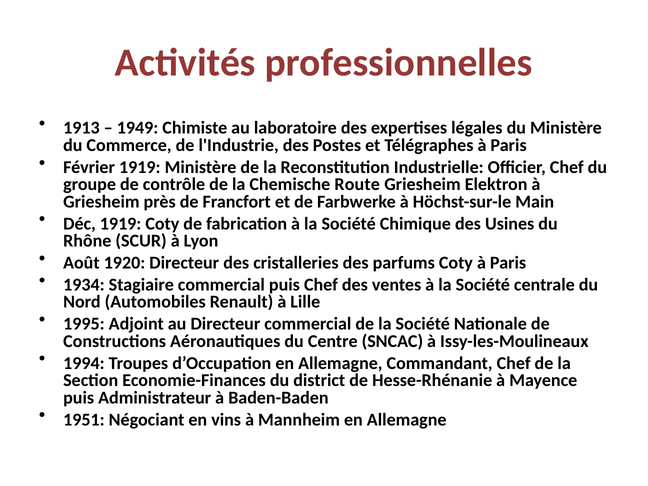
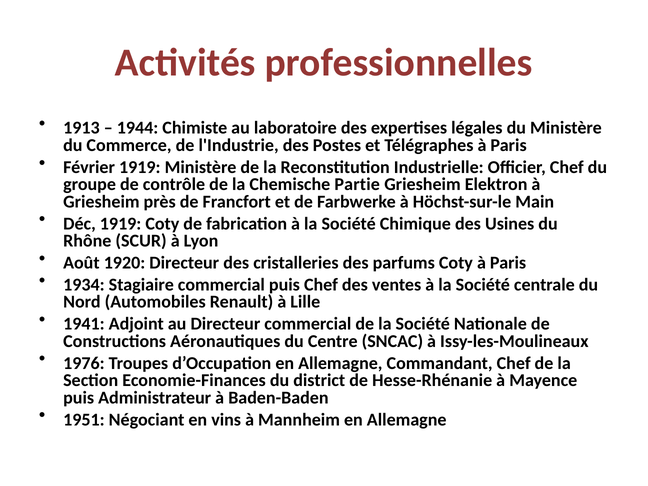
1949: 1949 -> 1944 (138, 128)
Route: Route -> Partie (357, 184)
1995: 1995 -> 1941 (84, 324)
1994: 1994 -> 1976 (84, 363)
